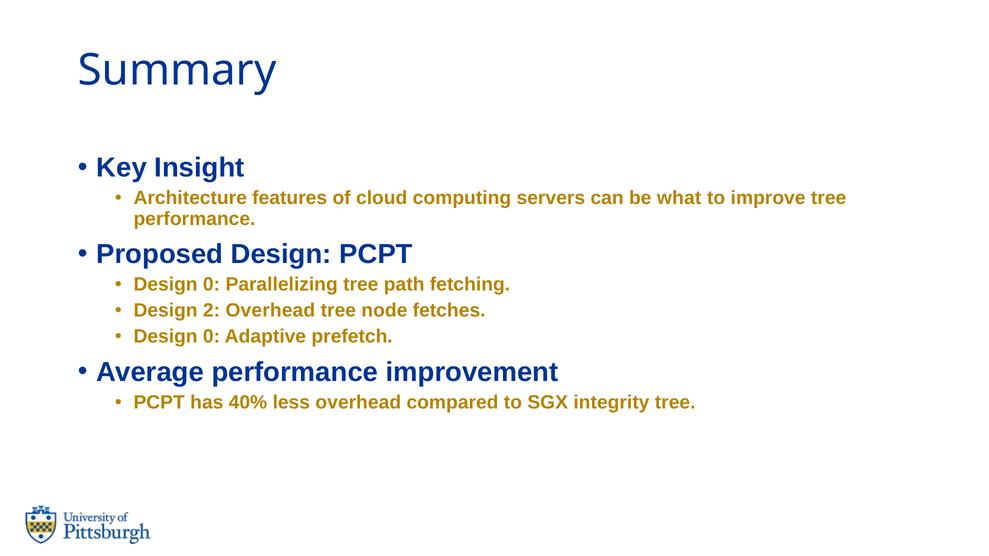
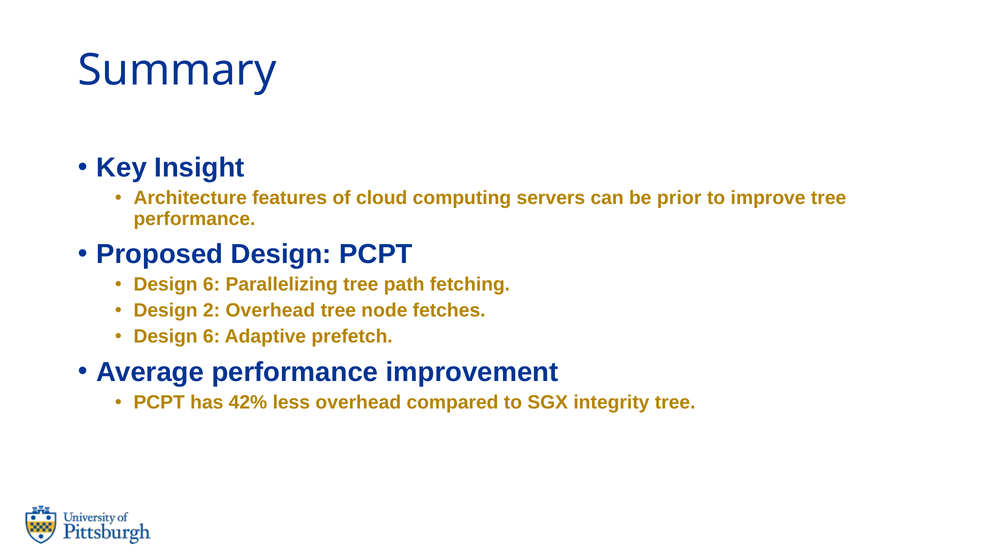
what: what -> prior (679, 198)
0: 0 -> 6 (212, 285)
0: 0 -> 6 (212, 337)
40%: 40% -> 42% (248, 403)
